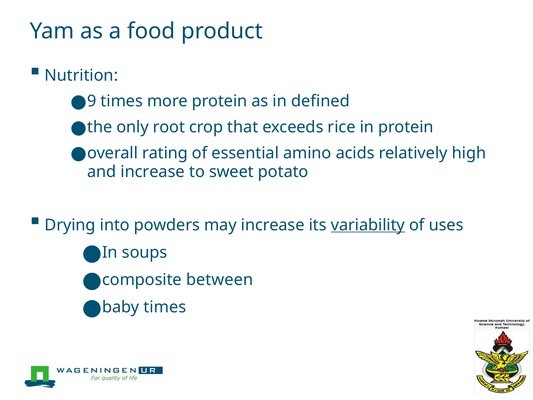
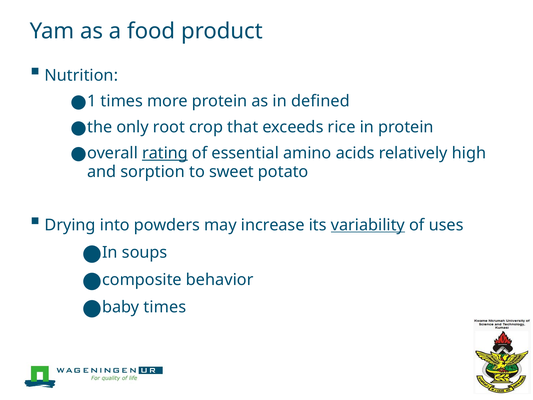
9: 9 -> 1 (92, 101)
rating underline: none -> present (165, 153)
and increase: increase -> sorption (153, 172)
between: between -> behavior (220, 280)
